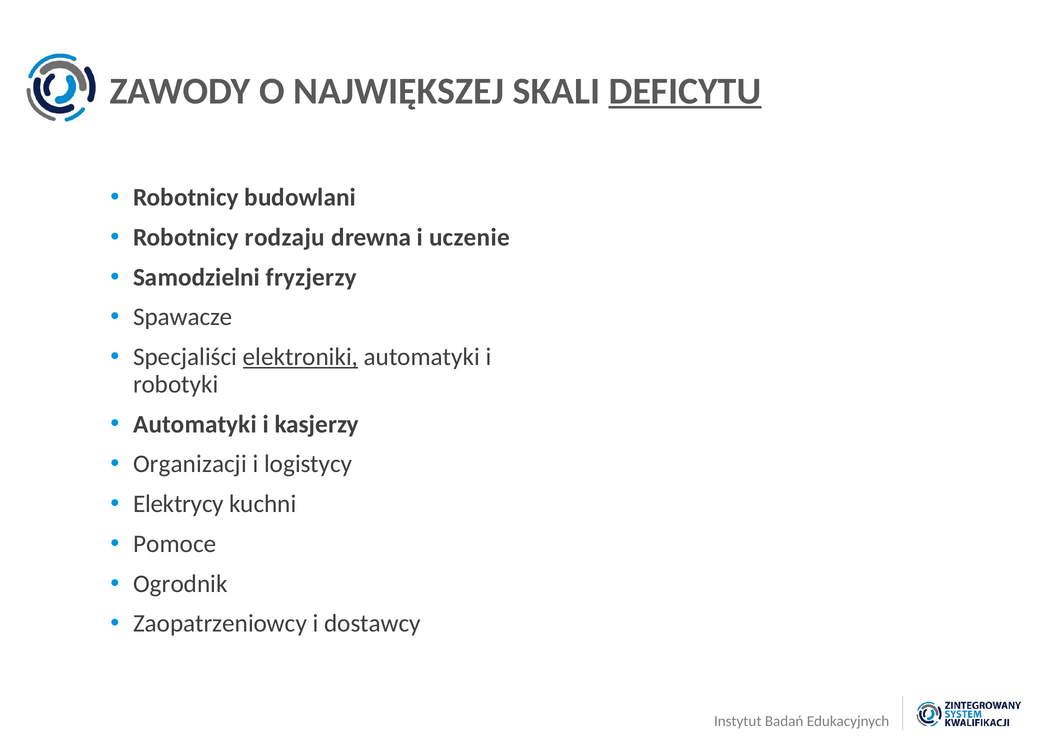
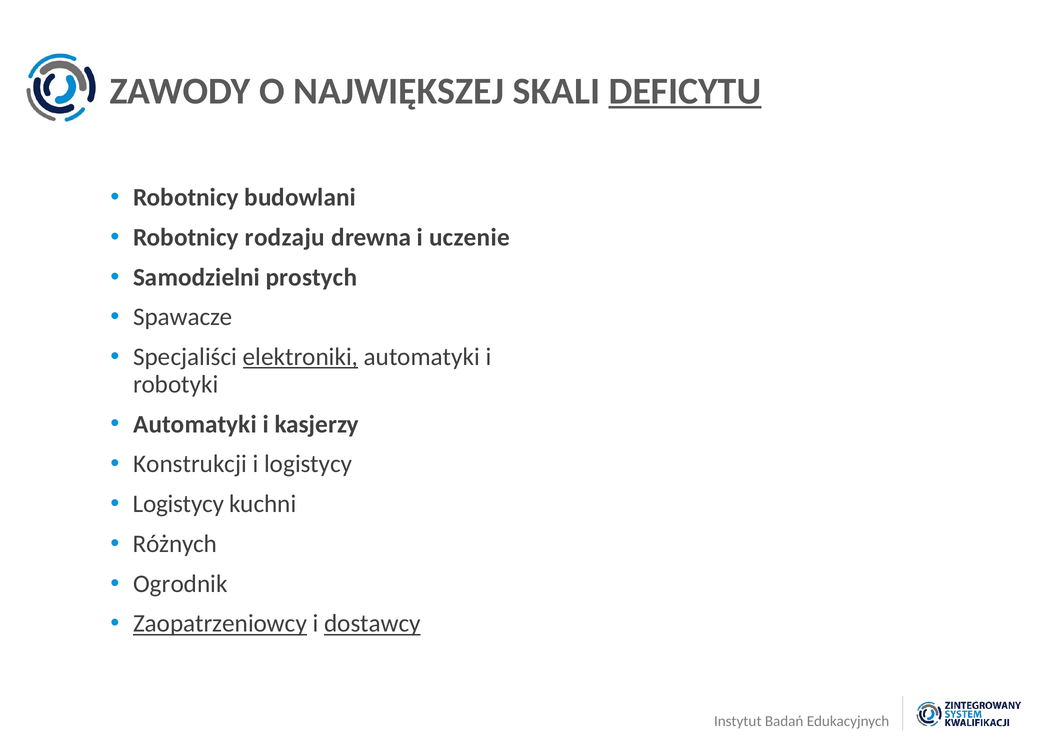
fryzjerzy: fryzjerzy -> prostych (311, 277)
Organizacji: Organizacji -> Konstrukcji (190, 464)
Elektrycy: Elektrycy -> Logistycy (178, 504)
Pomoce: Pomoce -> Różnych (175, 544)
Zaopatrzeniowcy underline: none -> present (220, 623)
dostawcy underline: none -> present (372, 623)
